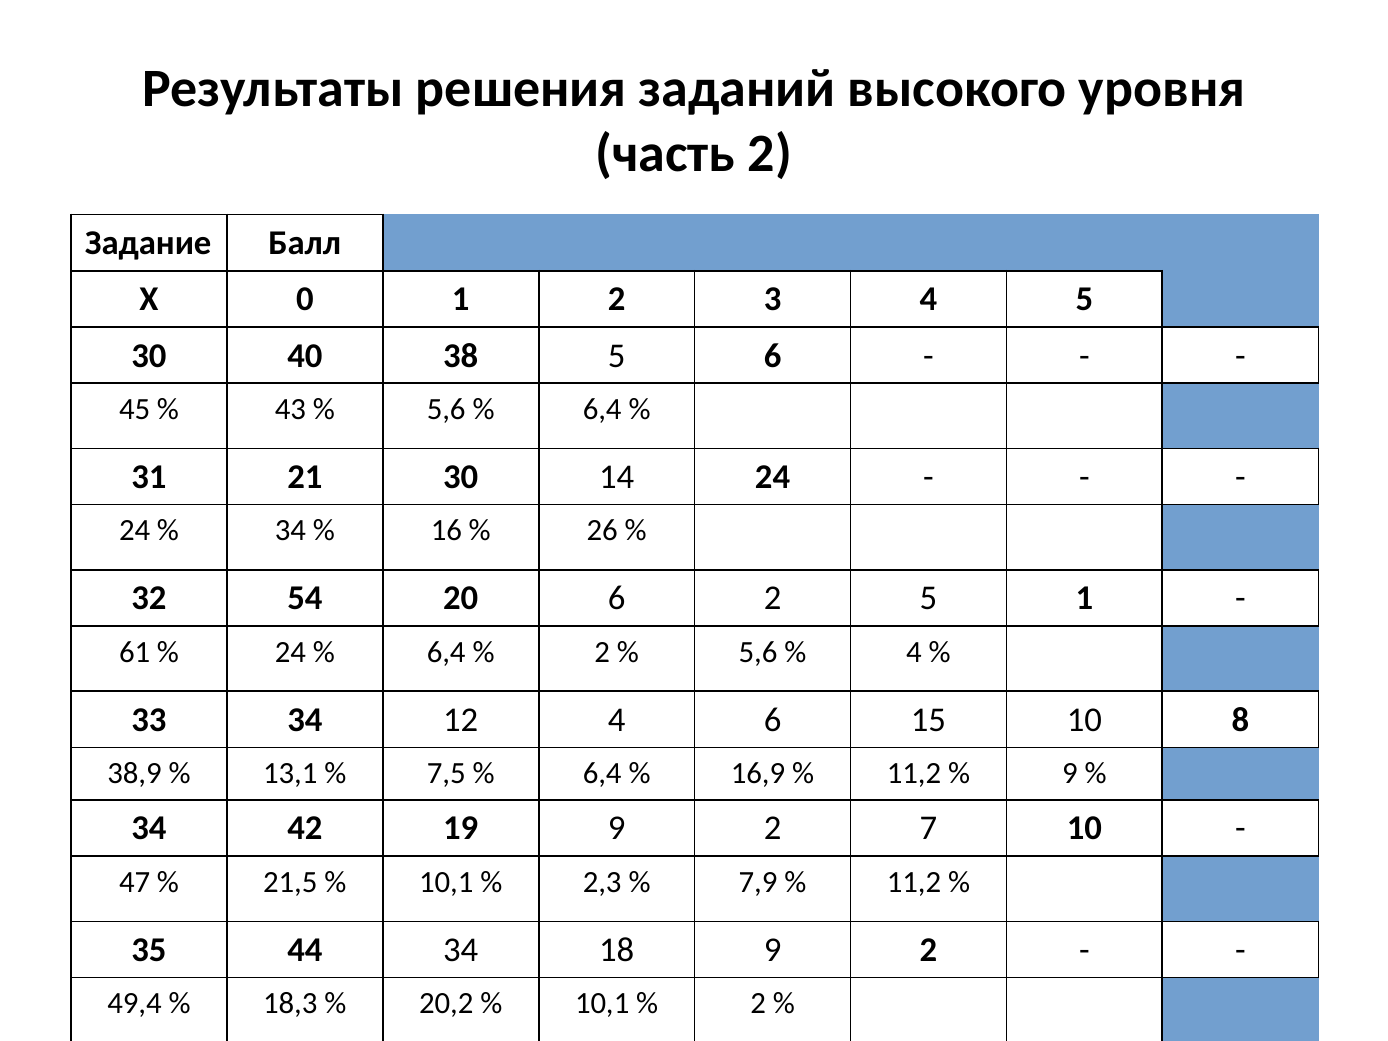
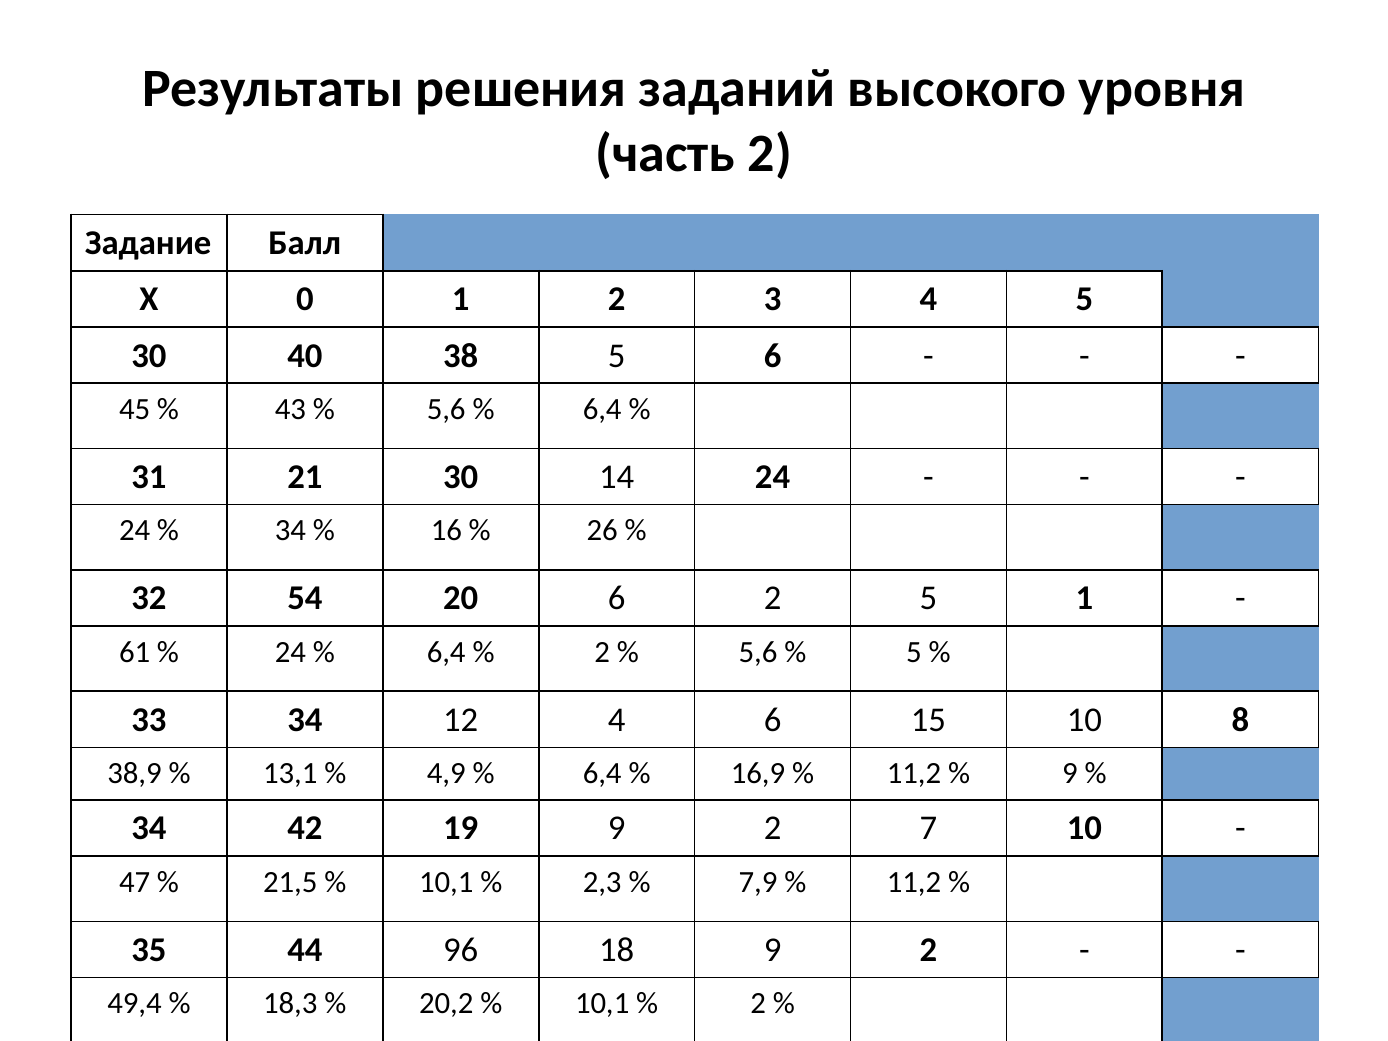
4: 4 -> 5 (914, 652)
7,5: 7,5 -> 4,9 (446, 774)
44 34: 34 -> 96 (461, 950)
